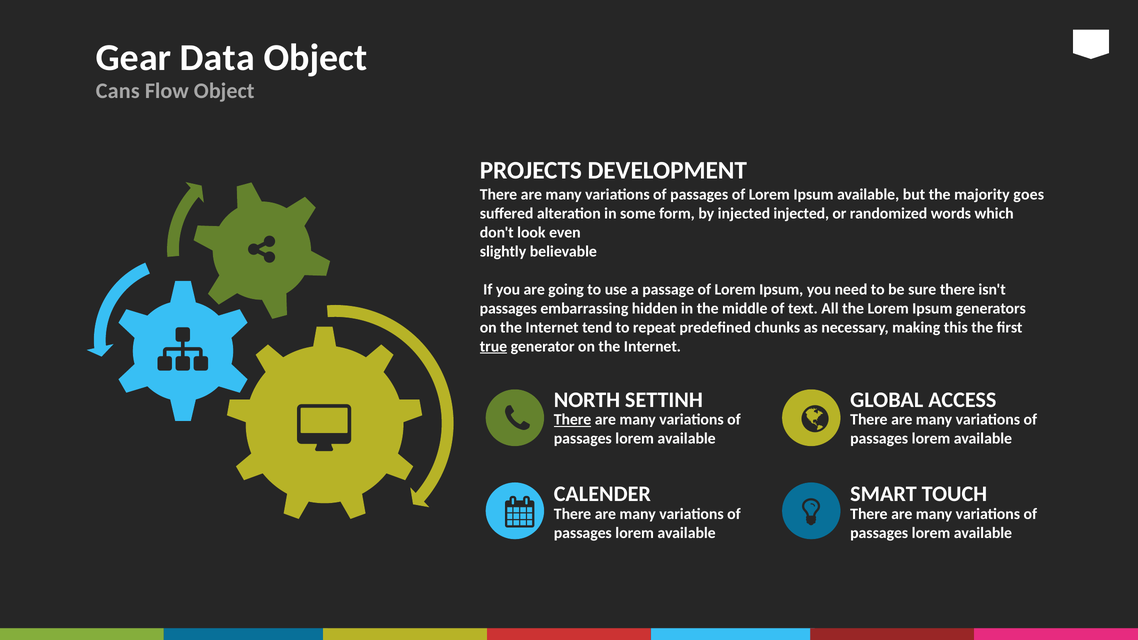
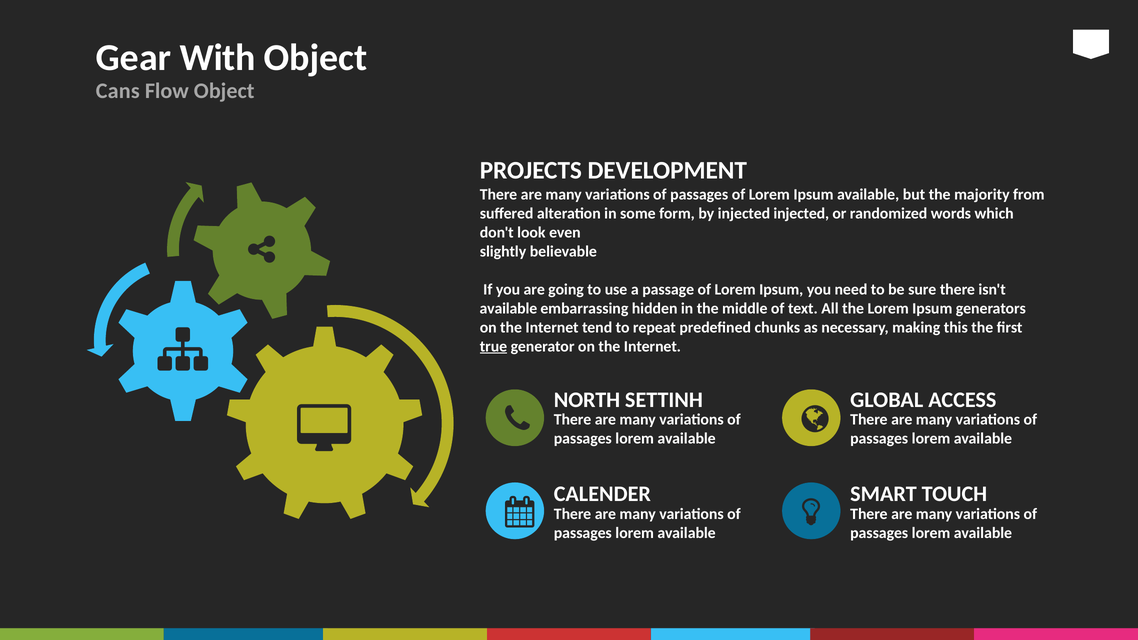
Data: Data -> With (218, 58)
goes: goes -> from (1029, 195)
passages: passages -> available (508, 308)
There underline: present -> none (573, 420)
